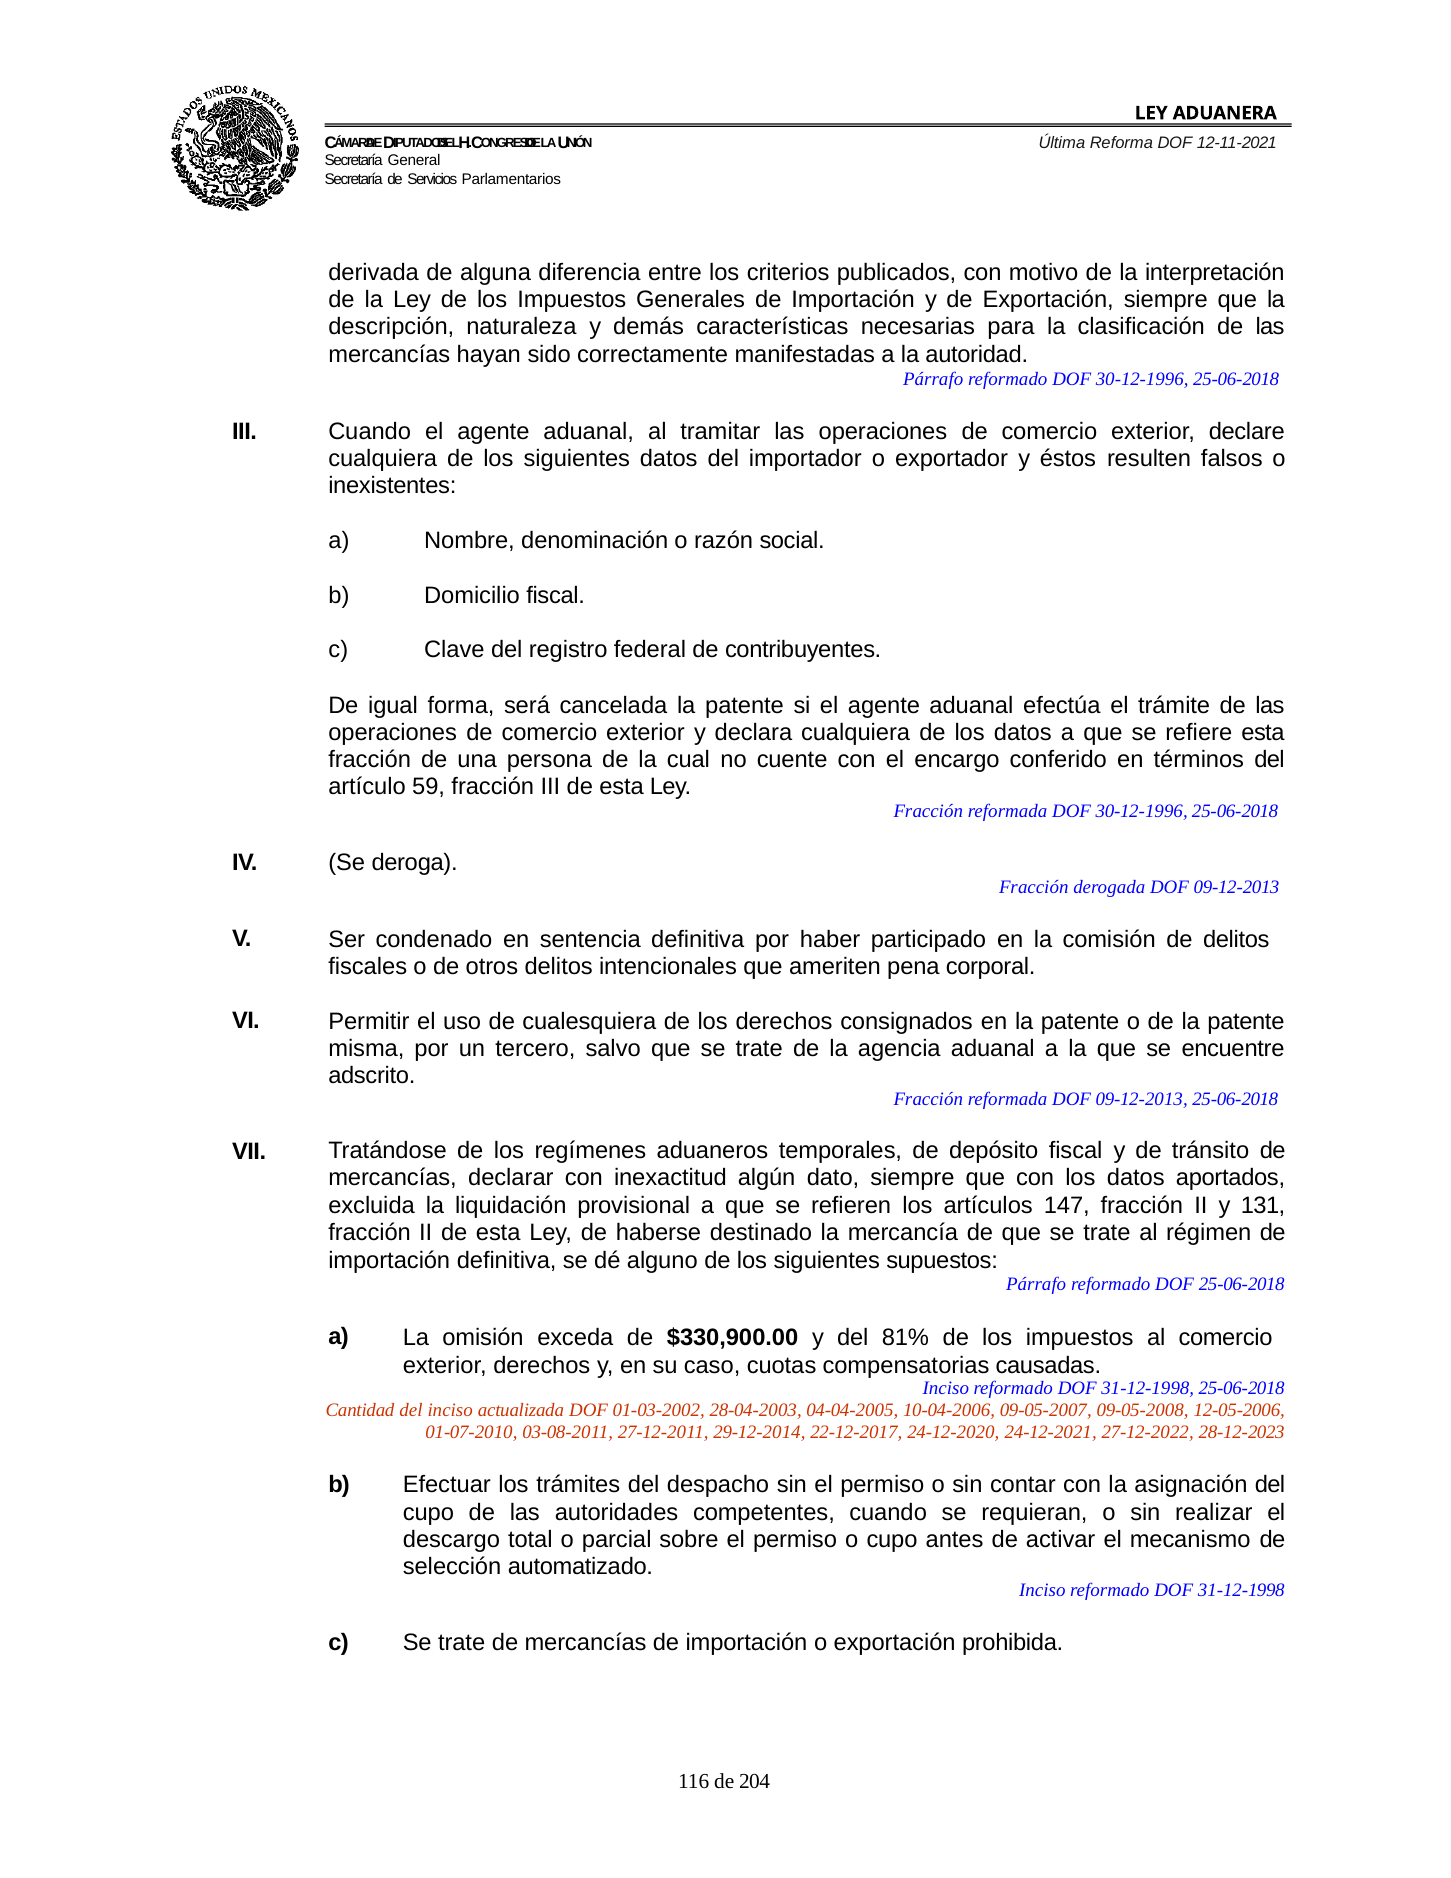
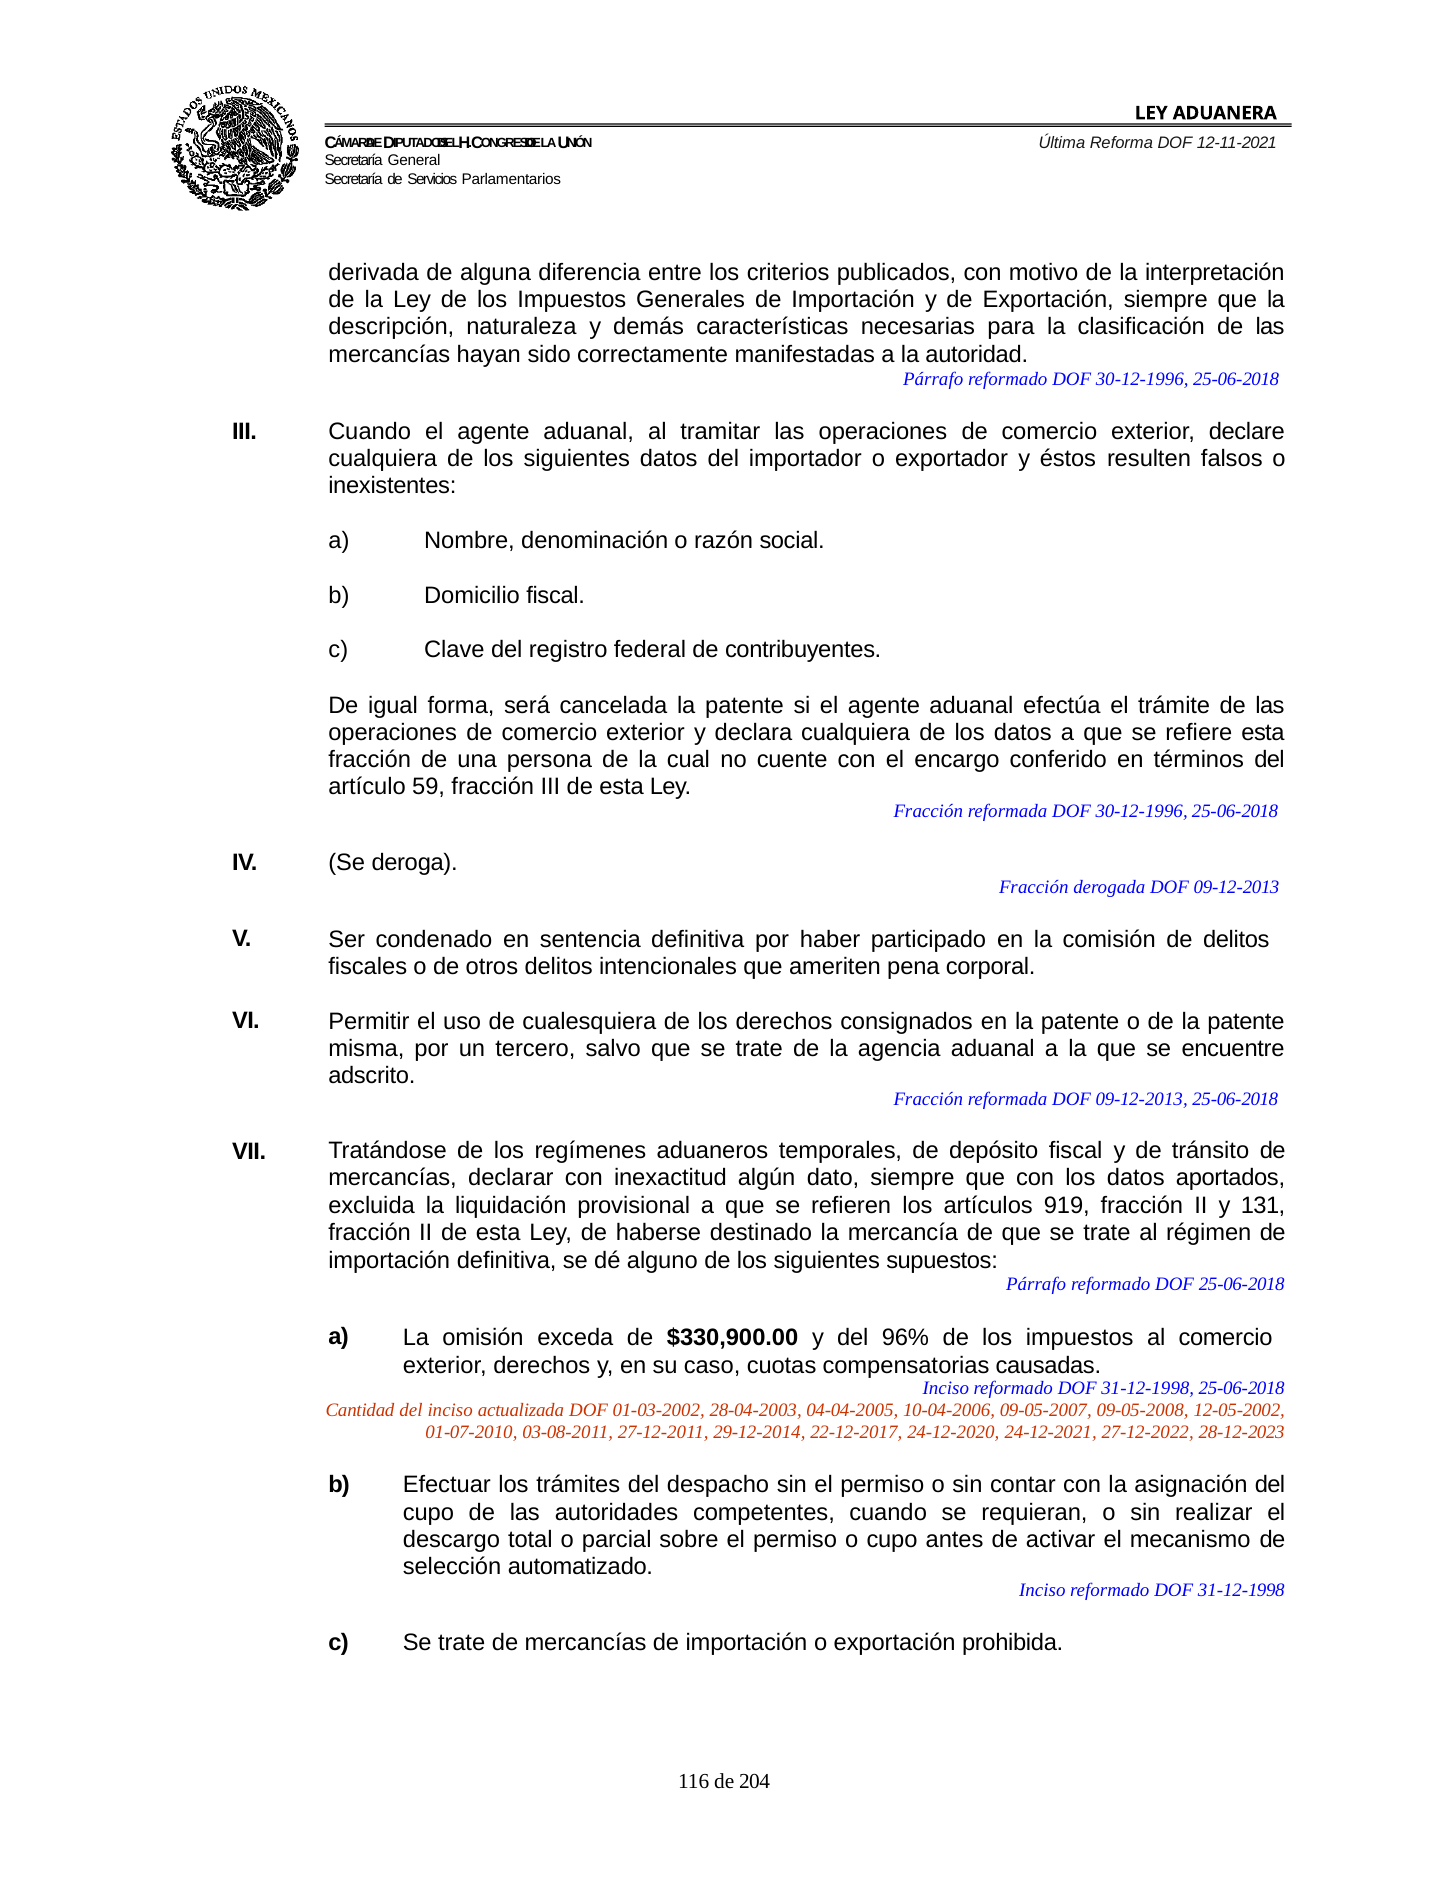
147: 147 -> 919 (1067, 1205)
81%: 81% -> 96% (905, 1338)
12-05-2006: 12-05-2006 -> 12-05-2002 (1239, 1410)
